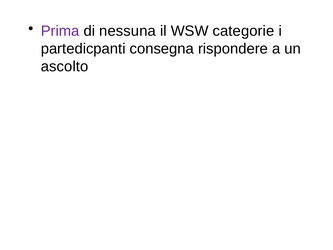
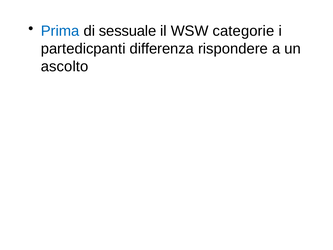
Prima colour: purple -> blue (60, 31)
nessuna: nessuna -> sessuale (128, 31)
consegna: consegna -> differenza (162, 49)
